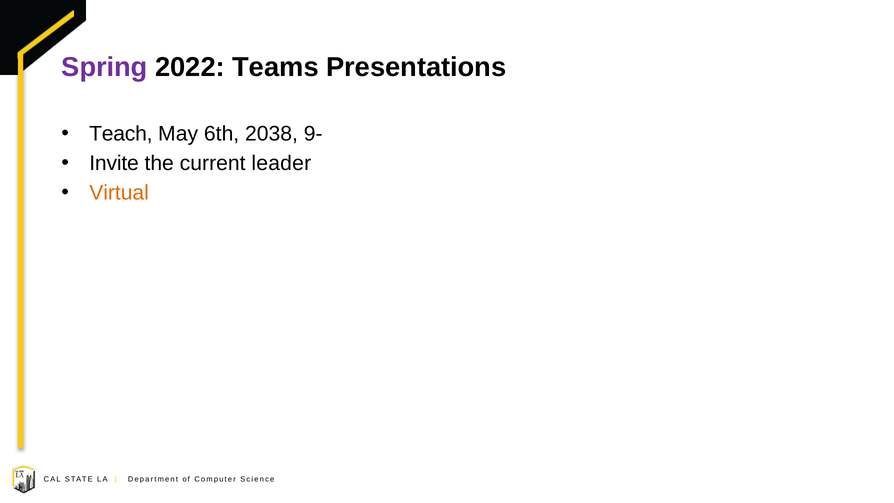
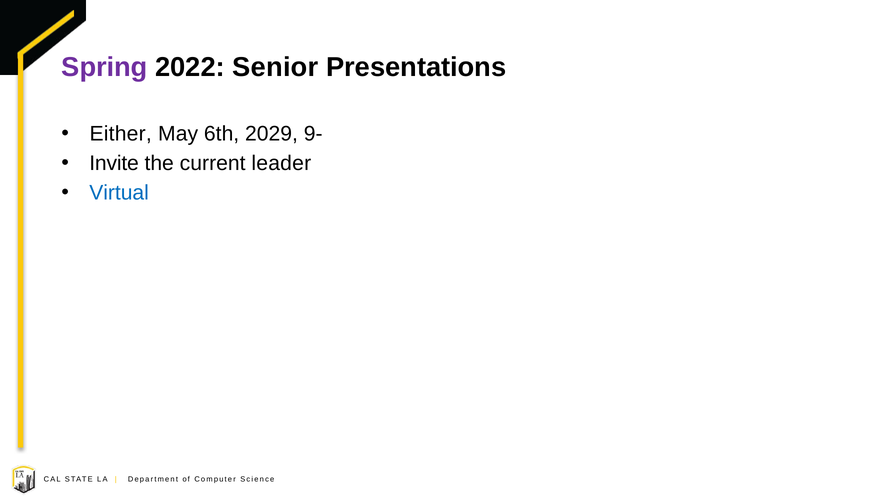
Teams: Teams -> Senior (275, 67)
Teach: Teach -> Either (121, 134)
2038: 2038 -> 2029 (271, 134)
Virtual colour: orange -> blue (119, 193)
